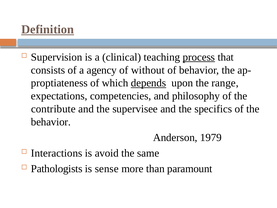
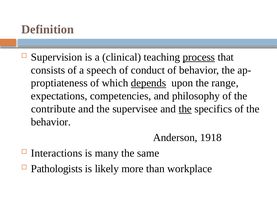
Definition underline: present -> none (48, 29)
agency: agency -> speech (102, 70)
without: without -> conduct (148, 70)
the underline: none -> present (185, 109)
1979: 1979 -> 1918 (211, 137)
avoid: avoid -> many (107, 153)
sense: sense -> likely (107, 169)
paramount: paramount -> workplace (190, 169)
